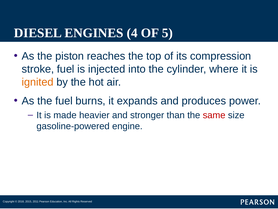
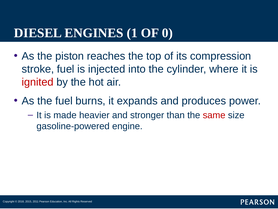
4: 4 -> 1 (132, 33)
5: 5 -> 0 (167, 33)
ignited colour: orange -> red (38, 82)
